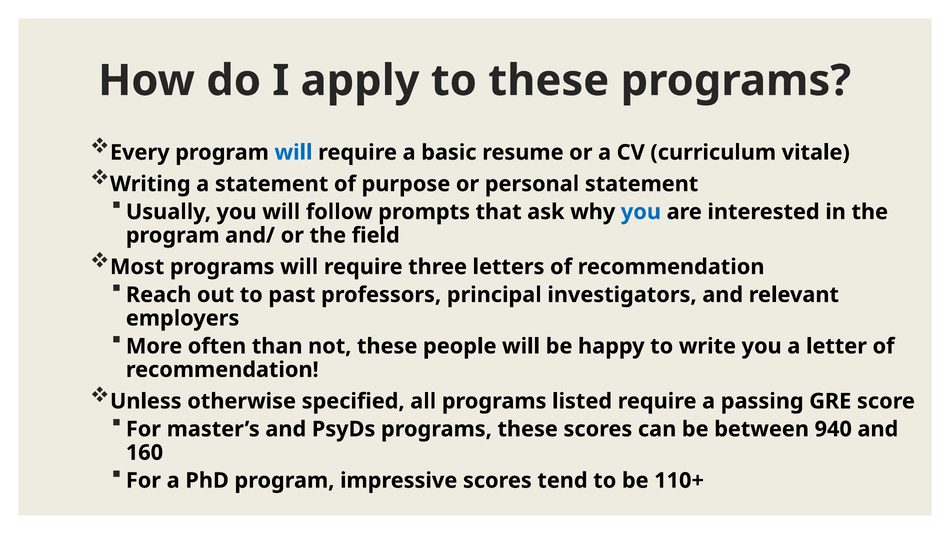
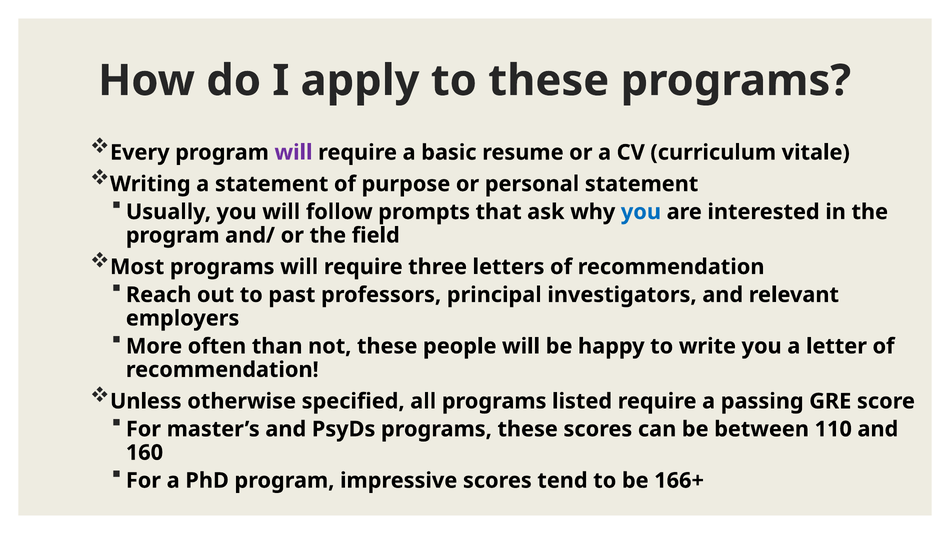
will colour: blue -> purple (294, 153)
940: 940 -> 110 (833, 429)
110+: 110+ -> 166+ (679, 481)
